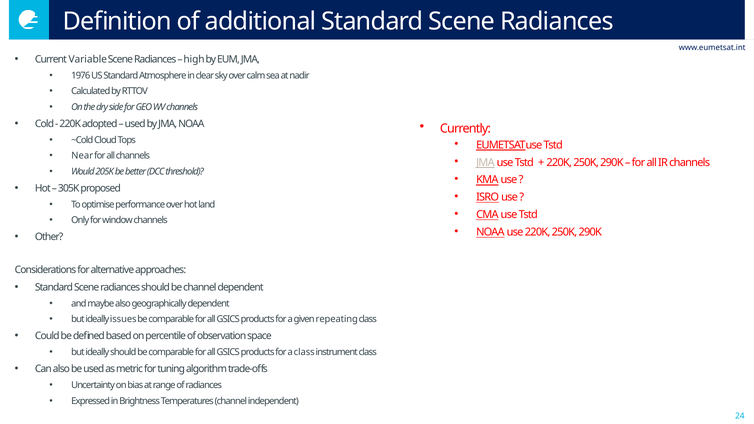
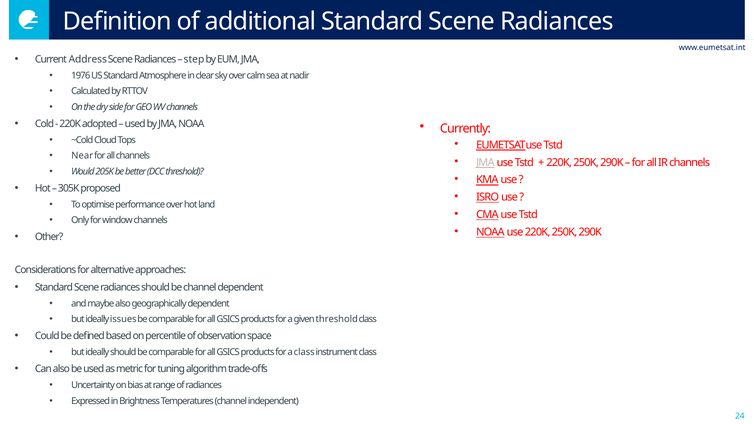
Variable: Variable -> Address (88, 59)
high: high -> step (194, 59)
given repeating: repeating -> threshold (337, 319)
